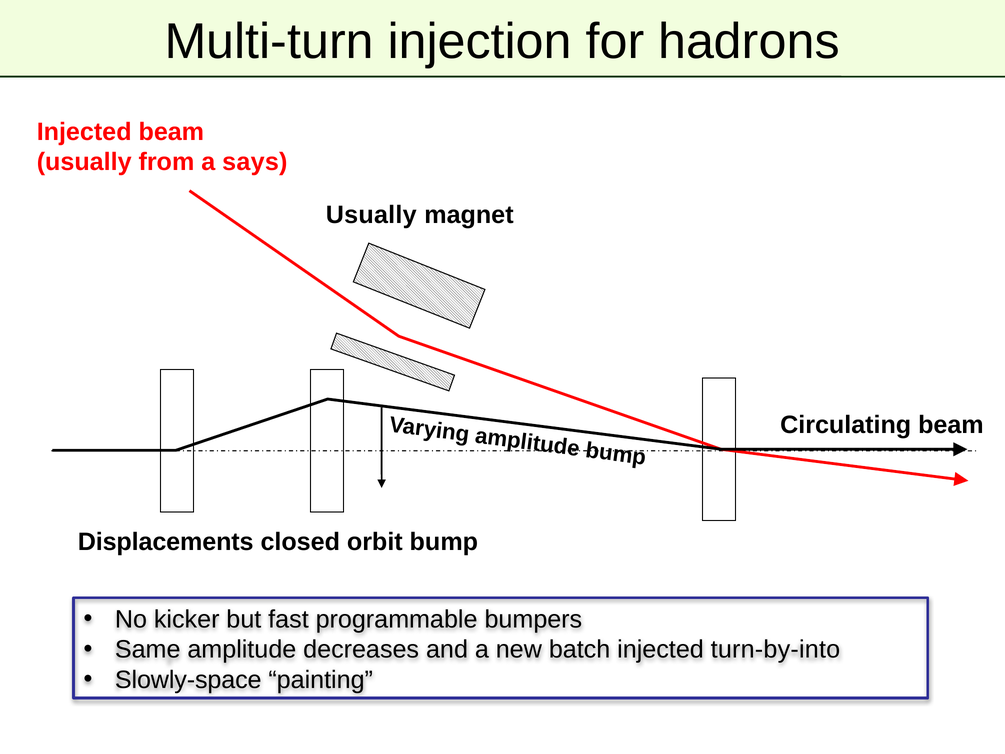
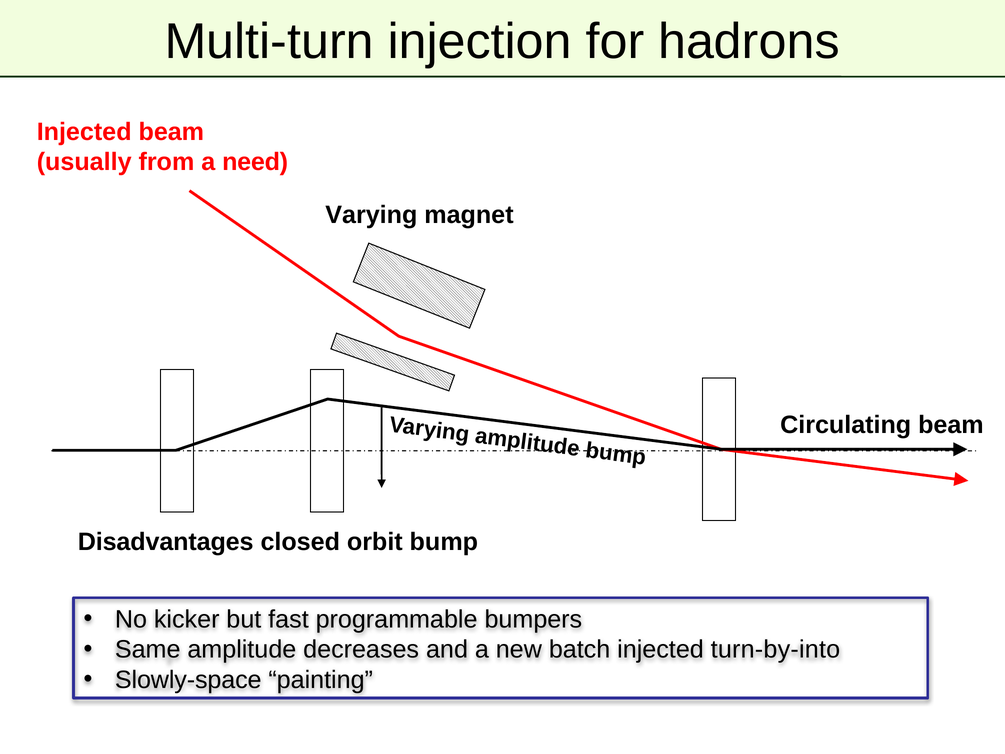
says: says -> need (255, 162)
Usually: Usually -> Varying (371, 215)
Displacements: Displacements -> Disadvantages (166, 542)
